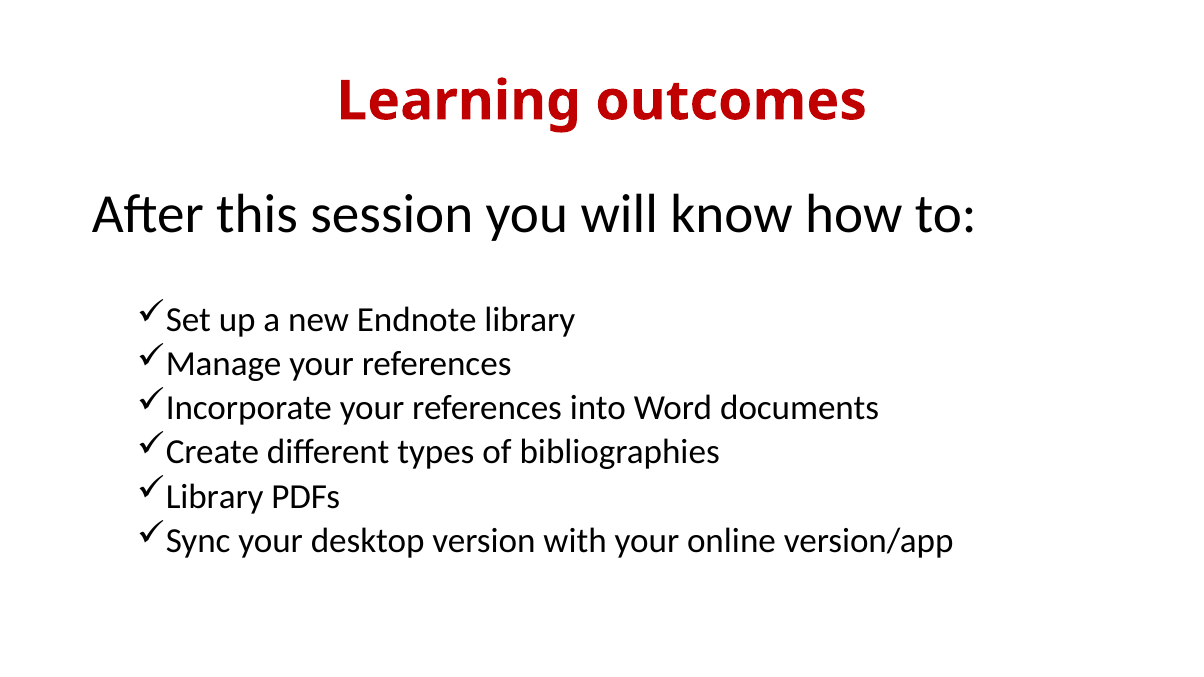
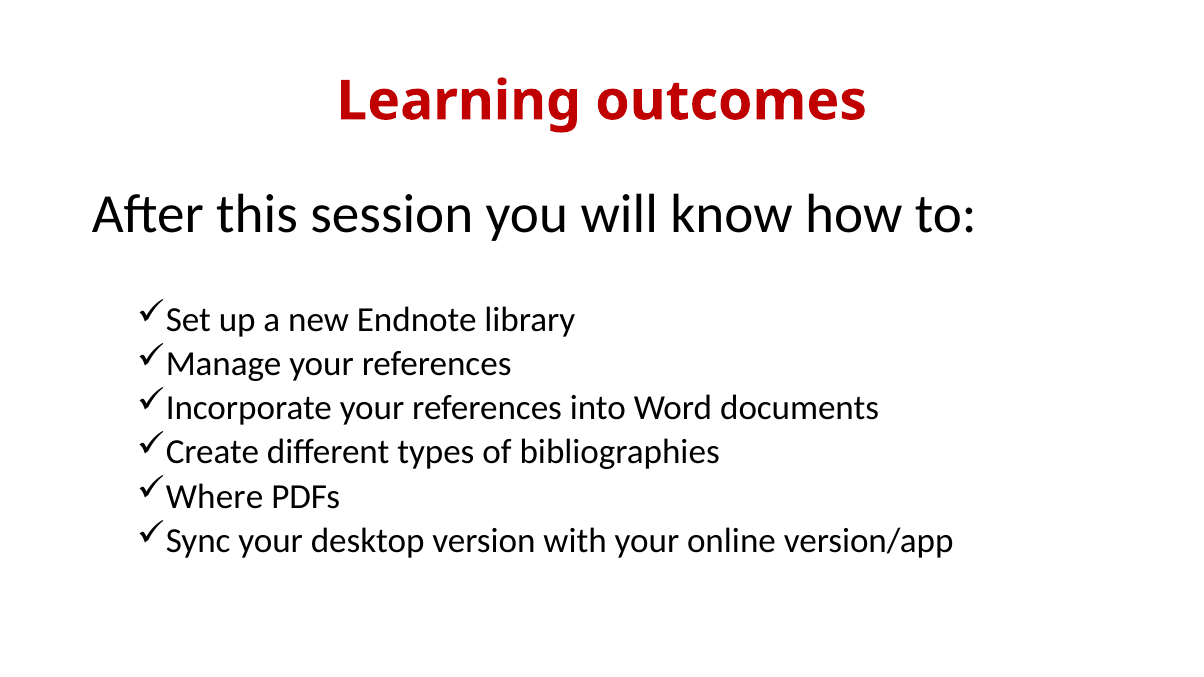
Library: Library -> Where (215, 497)
